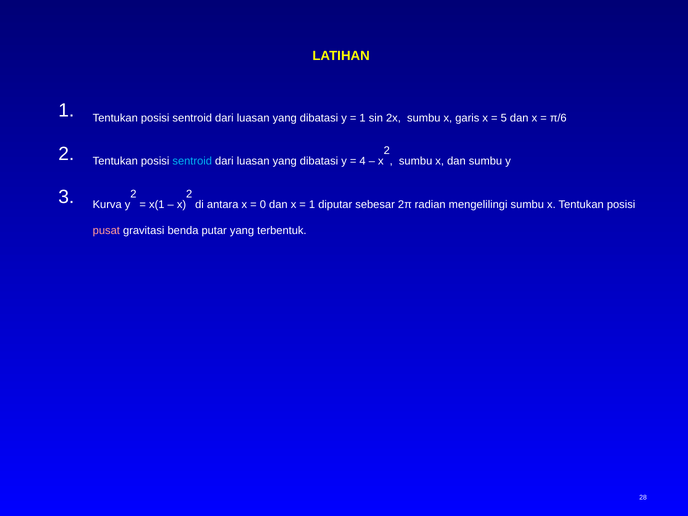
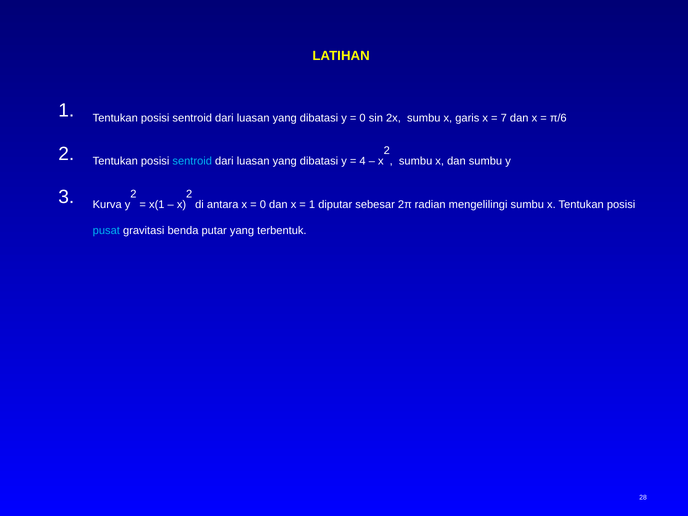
1: 1 -> 0 (363, 118)
5: 5 -> 7 (504, 118)
pusat colour: pink -> light blue (106, 231)
